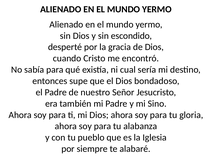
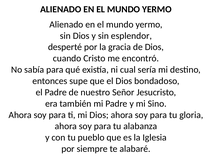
escondido: escondido -> esplendor (131, 36)
